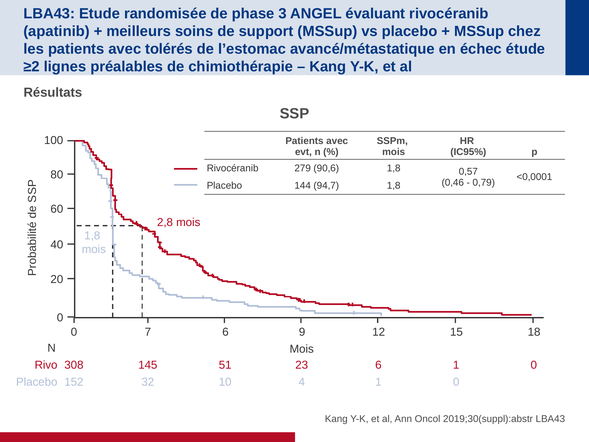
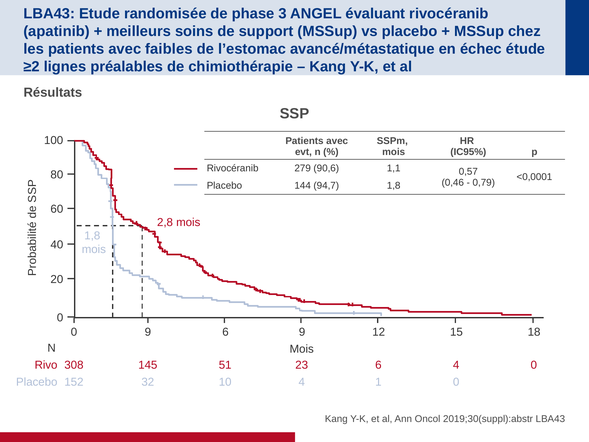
tolérés: tolérés -> faibles (169, 49)
90,6 1,8: 1,8 -> 1,1 (394, 168)
0 7: 7 -> 9 (148, 332)
6 1: 1 -> 4 (456, 365)
